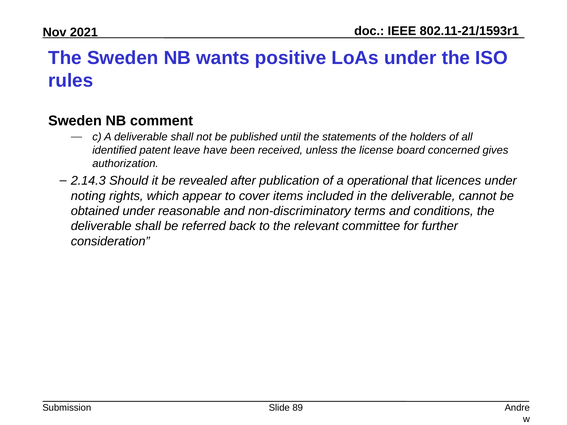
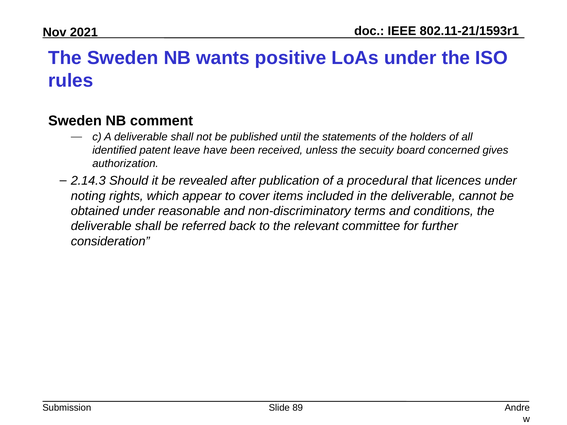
license: license -> secuity (376, 150)
operational: operational -> procedural (377, 181)
